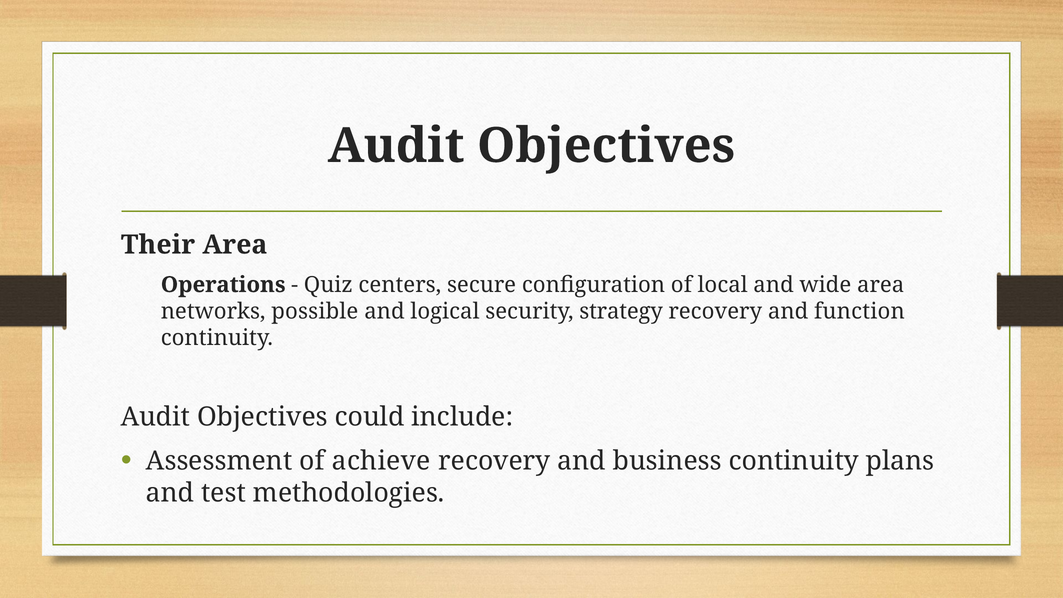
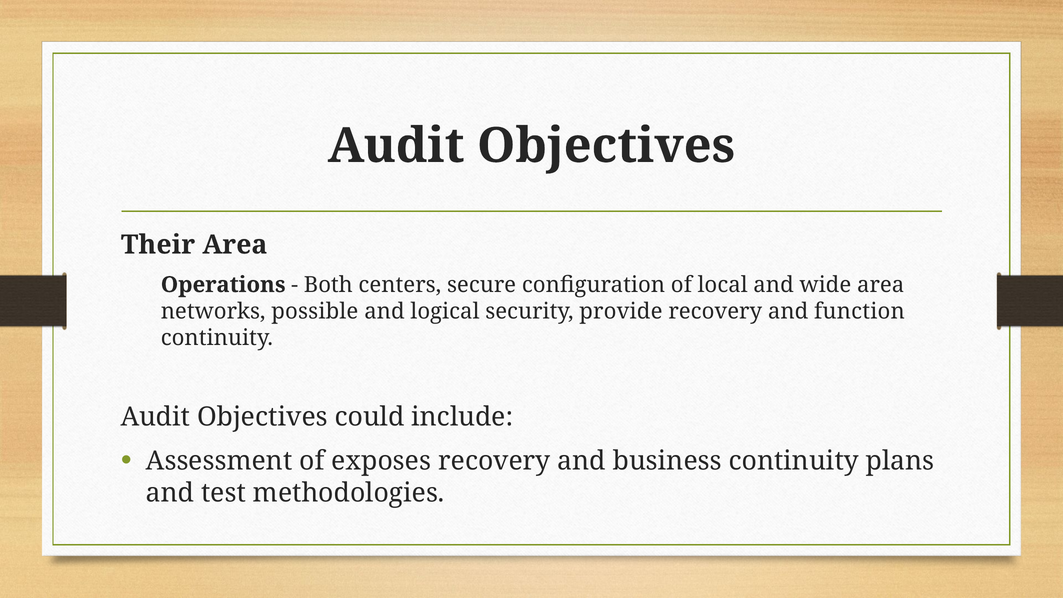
Quiz: Quiz -> Both (328, 285)
strategy: strategy -> provide (621, 311)
achieve: achieve -> exposes (381, 461)
